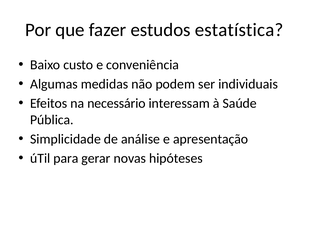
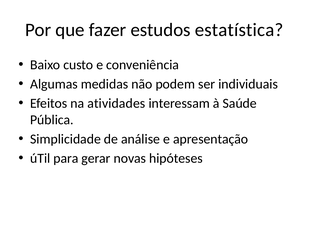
necessário: necessário -> atividades (116, 103)
